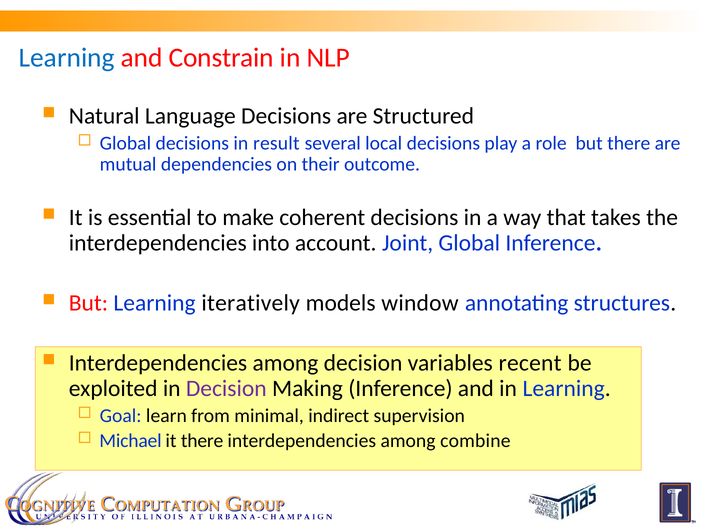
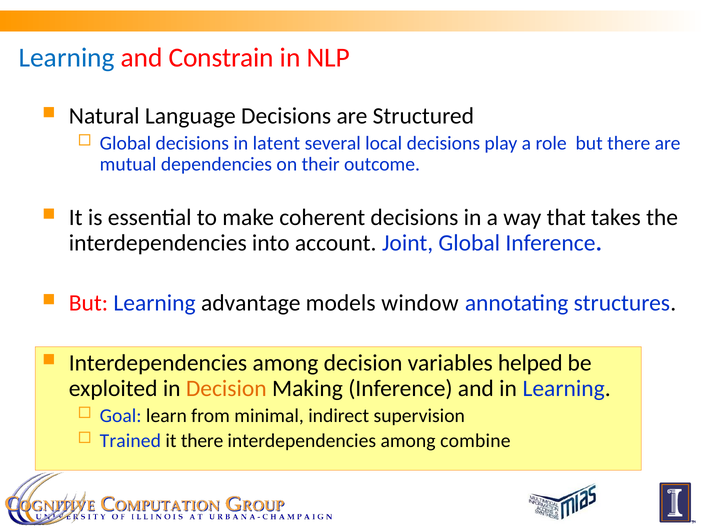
result: result -> latent (276, 143)
iteratively: iteratively -> advantage (251, 303)
recent: recent -> helped (530, 363)
Decision colour: purple -> orange (226, 389)
Michael: Michael -> Trained (130, 441)
